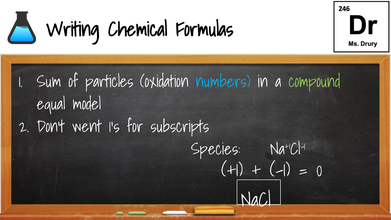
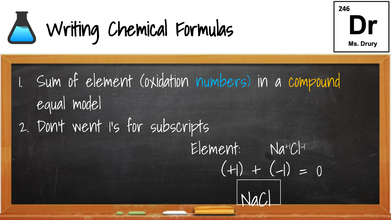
of particles: particles -> element (109, 82)
compound colour: light green -> yellow (314, 82)
Species: Species -> Element (216, 149)
